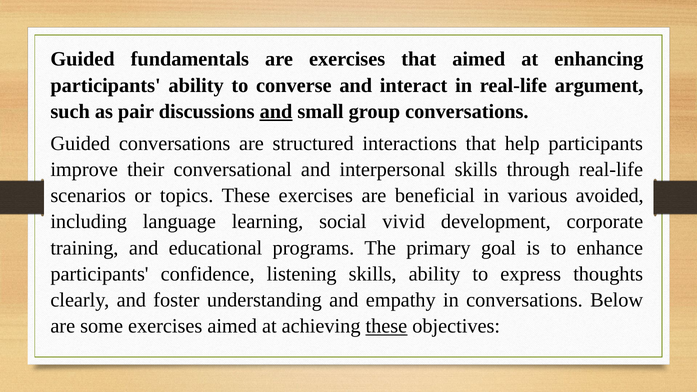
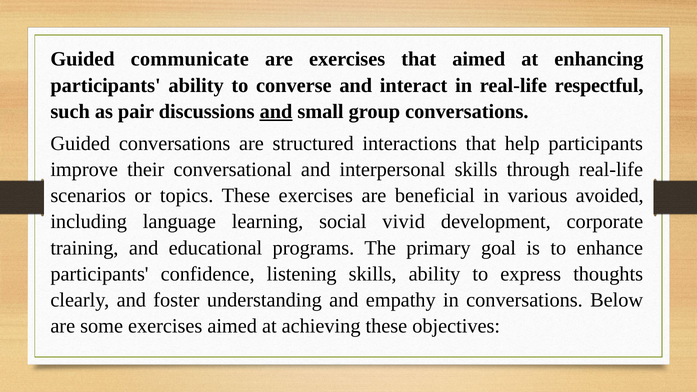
fundamentals: fundamentals -> communicate (190, 59)
argument: argument -> respectful (599, 85)
these underline: present -> none (386, 326)
